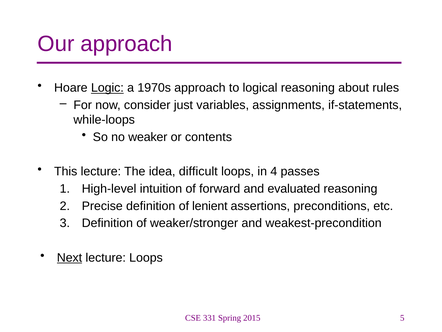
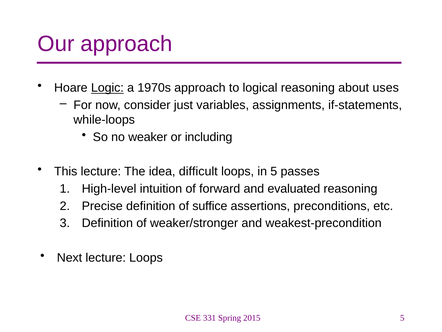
rules: rules -> uses (386, 88)
contents: contents -> including (209, 137)
in 4: 4 -> 5 (274, 171)
lenient: lenient -> suffice (210, 206)
Next underline: present -> none (70, 257)
